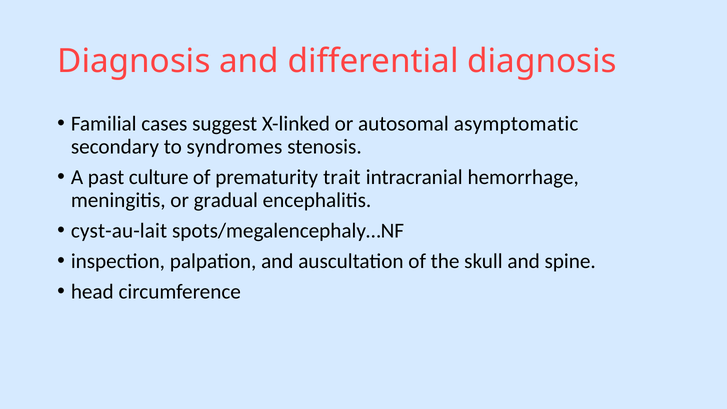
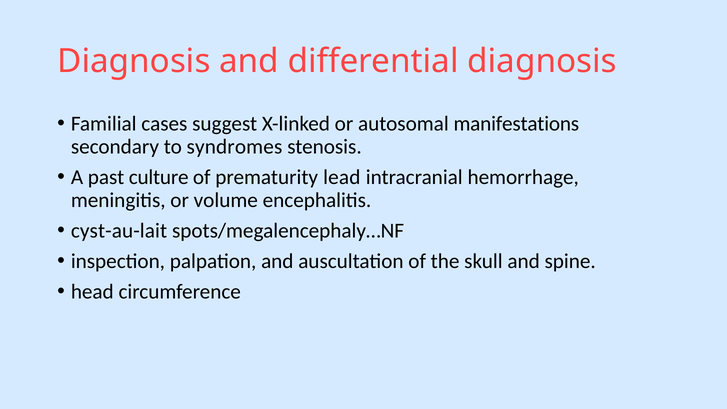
asymptomatic: asymptomatic -> manifestations (516, 124)
trait: trait -> lead (342, 177)
gradual: gradual -> volume (226, 200)
